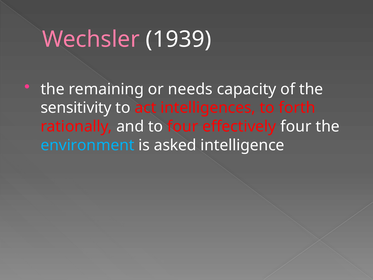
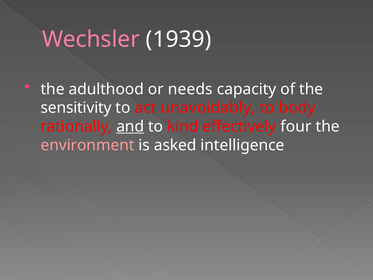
remaining: remaining -> adulthood (106, 89)
intelligences: intelligences -> unavoidably (208, 108)
forth: forth -> body (297, 108)
and underline: none -> present (130, 126)
to four: four -> kind (183, 126)
environment colour: light blue -> pink (88, 145)
